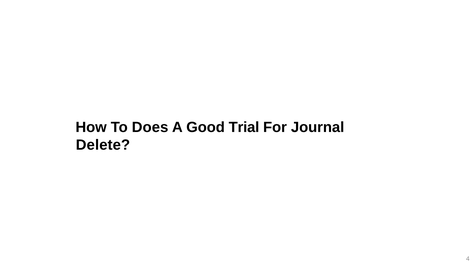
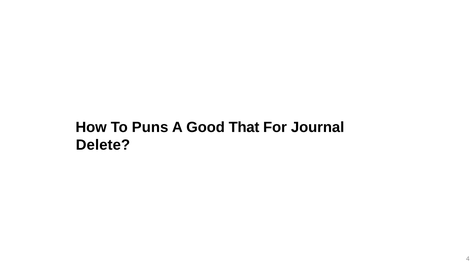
Does: Does -> Puns (150, 127)
Trial: Trial -> That (244, 127)
